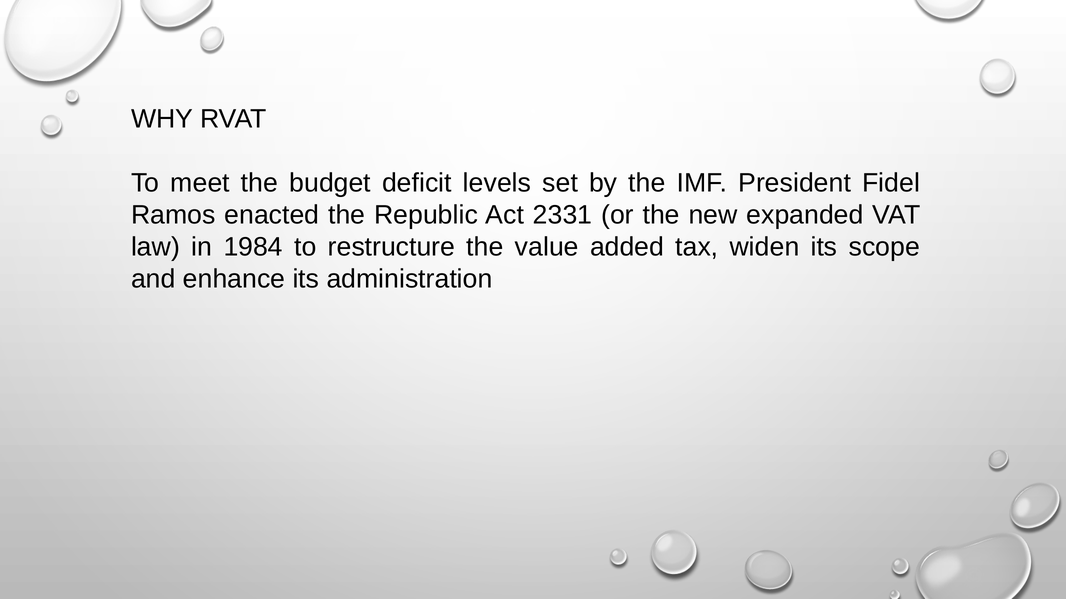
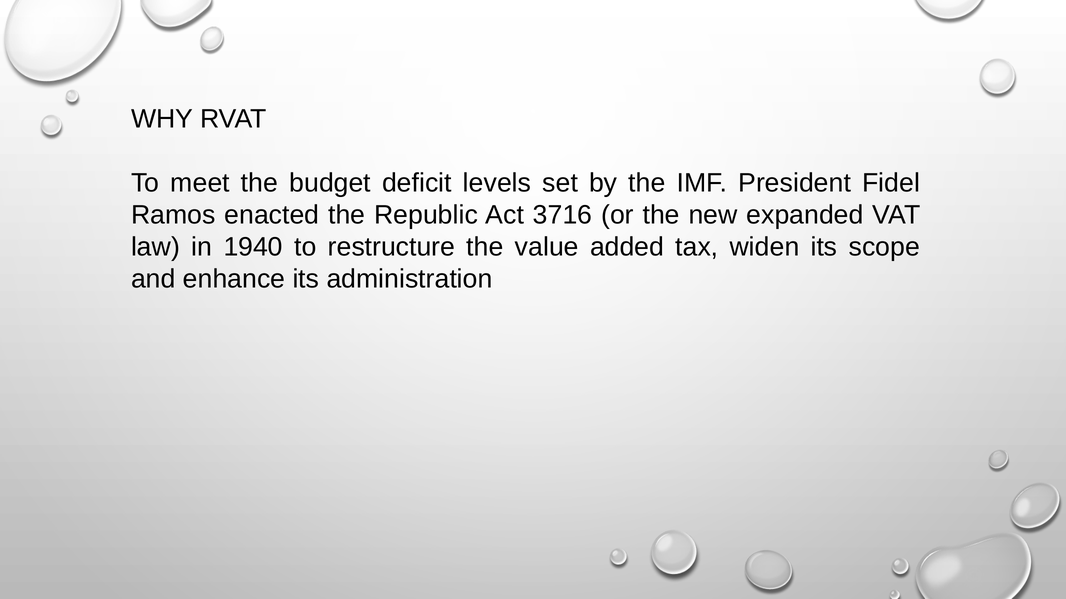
2331: 2331 -> 3716 (563, 215)
1984: 1984 -> 1940 (253, 247)
